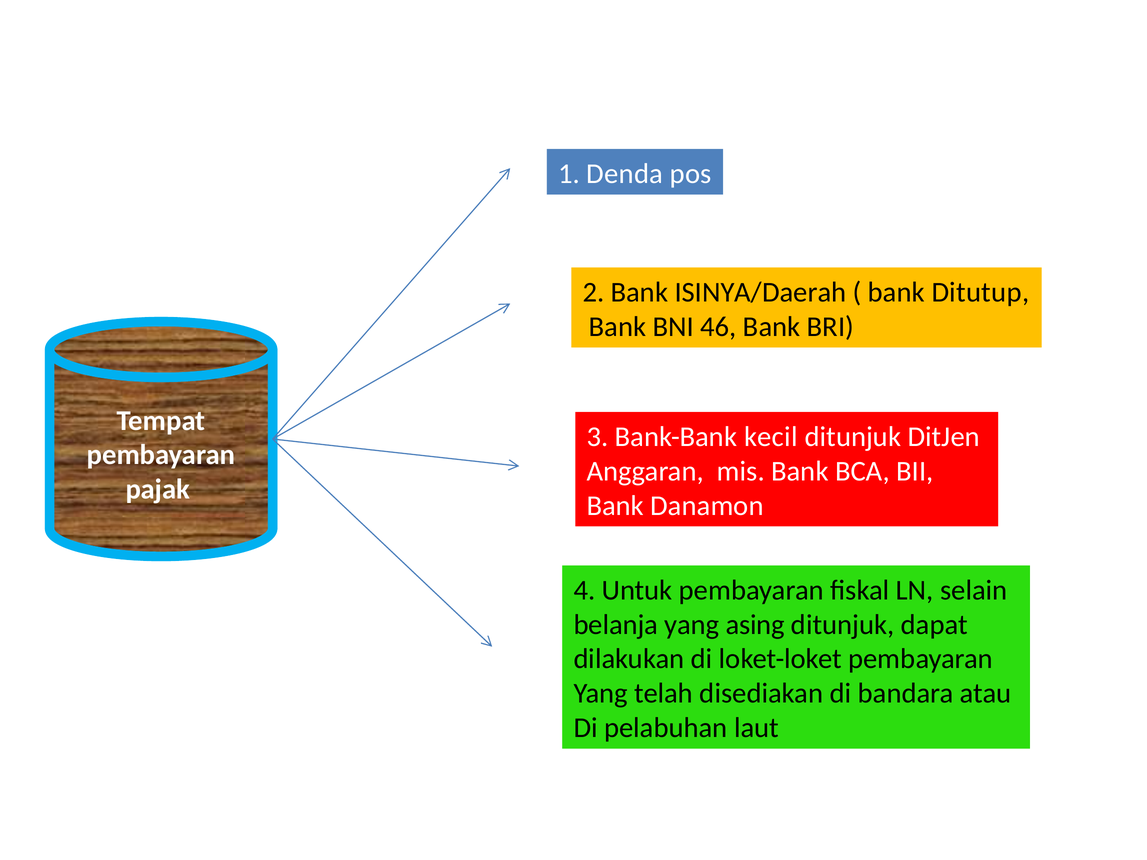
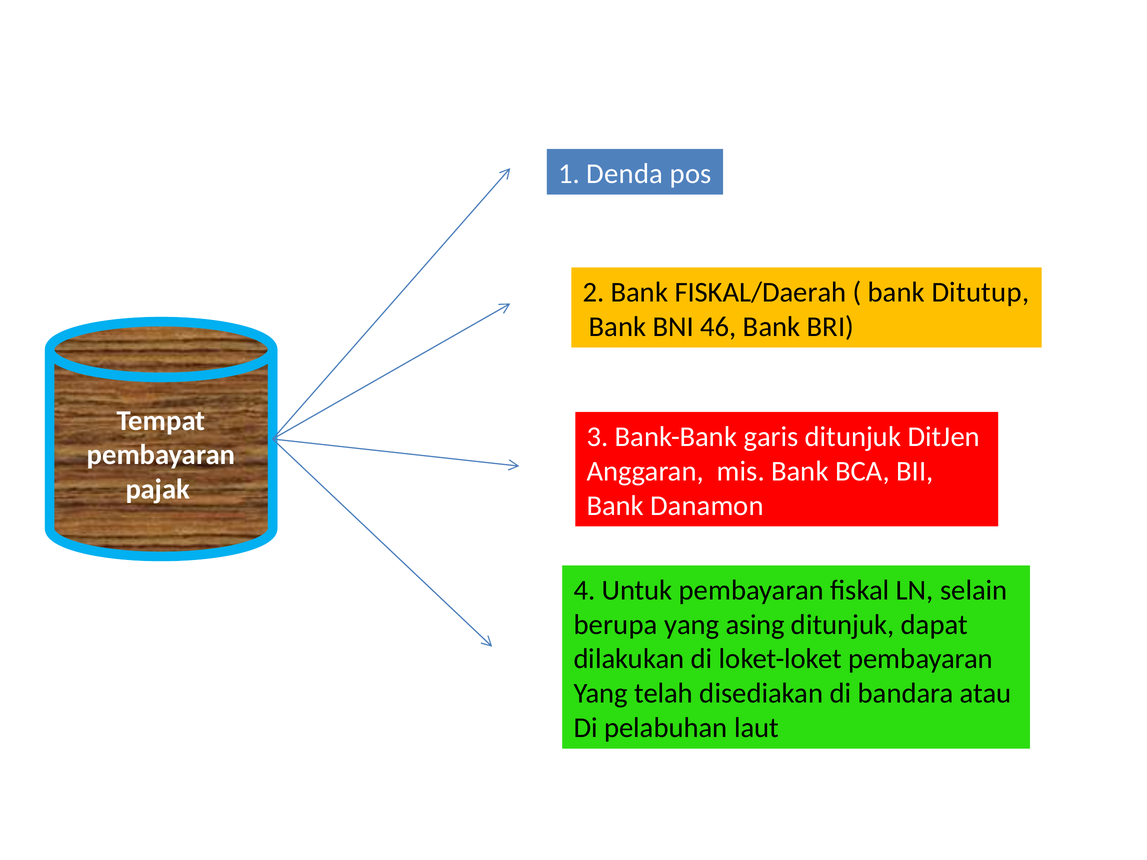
ISINYA/Daerah: ISINYA/Daerah -> FISKAL/Daerah (760, 292)
kecil: kecil -> garis (771, 437)
belanja: belanja -> berupa (616, 625)
